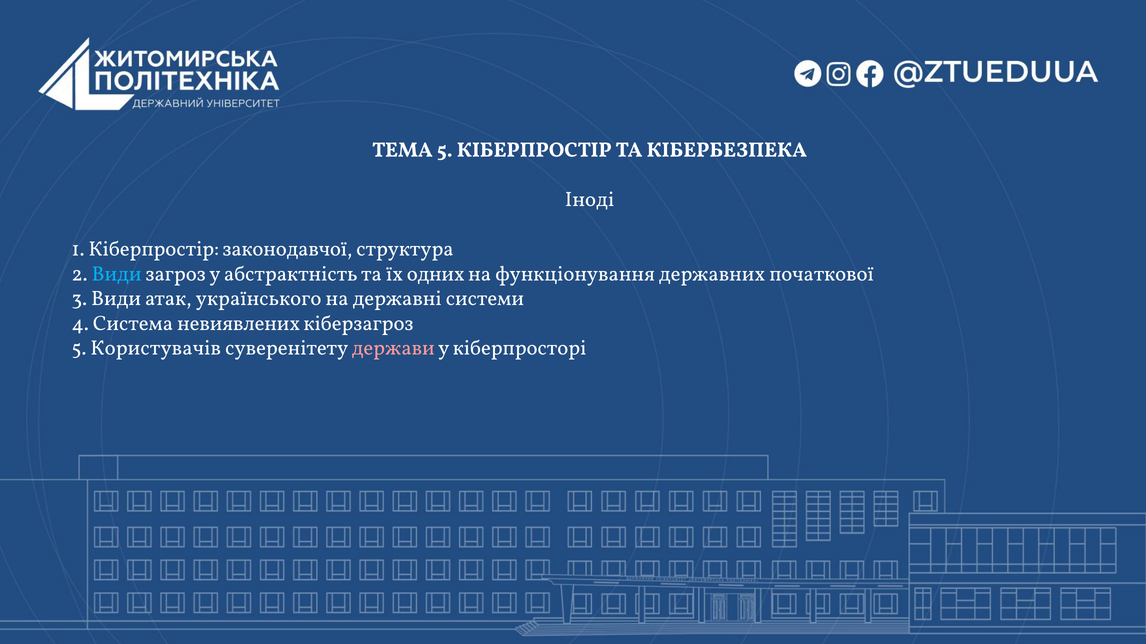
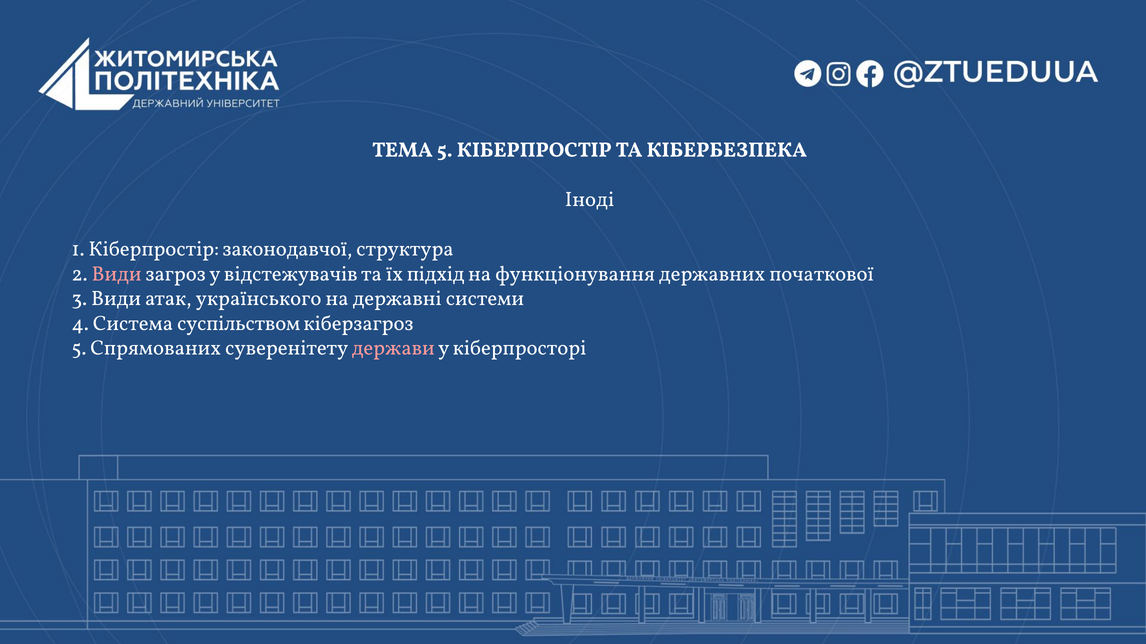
Види colour: light blue -> pink (117, 274)
абстрактність: абстрактність -> відстежувачів (291, 274)
одних: одних -> підхід (436, 274)
невиявлених: невиявлених -> суспільством (239, 324)
Користувачів: Користувачів -> Спрямованих (156, 348)
